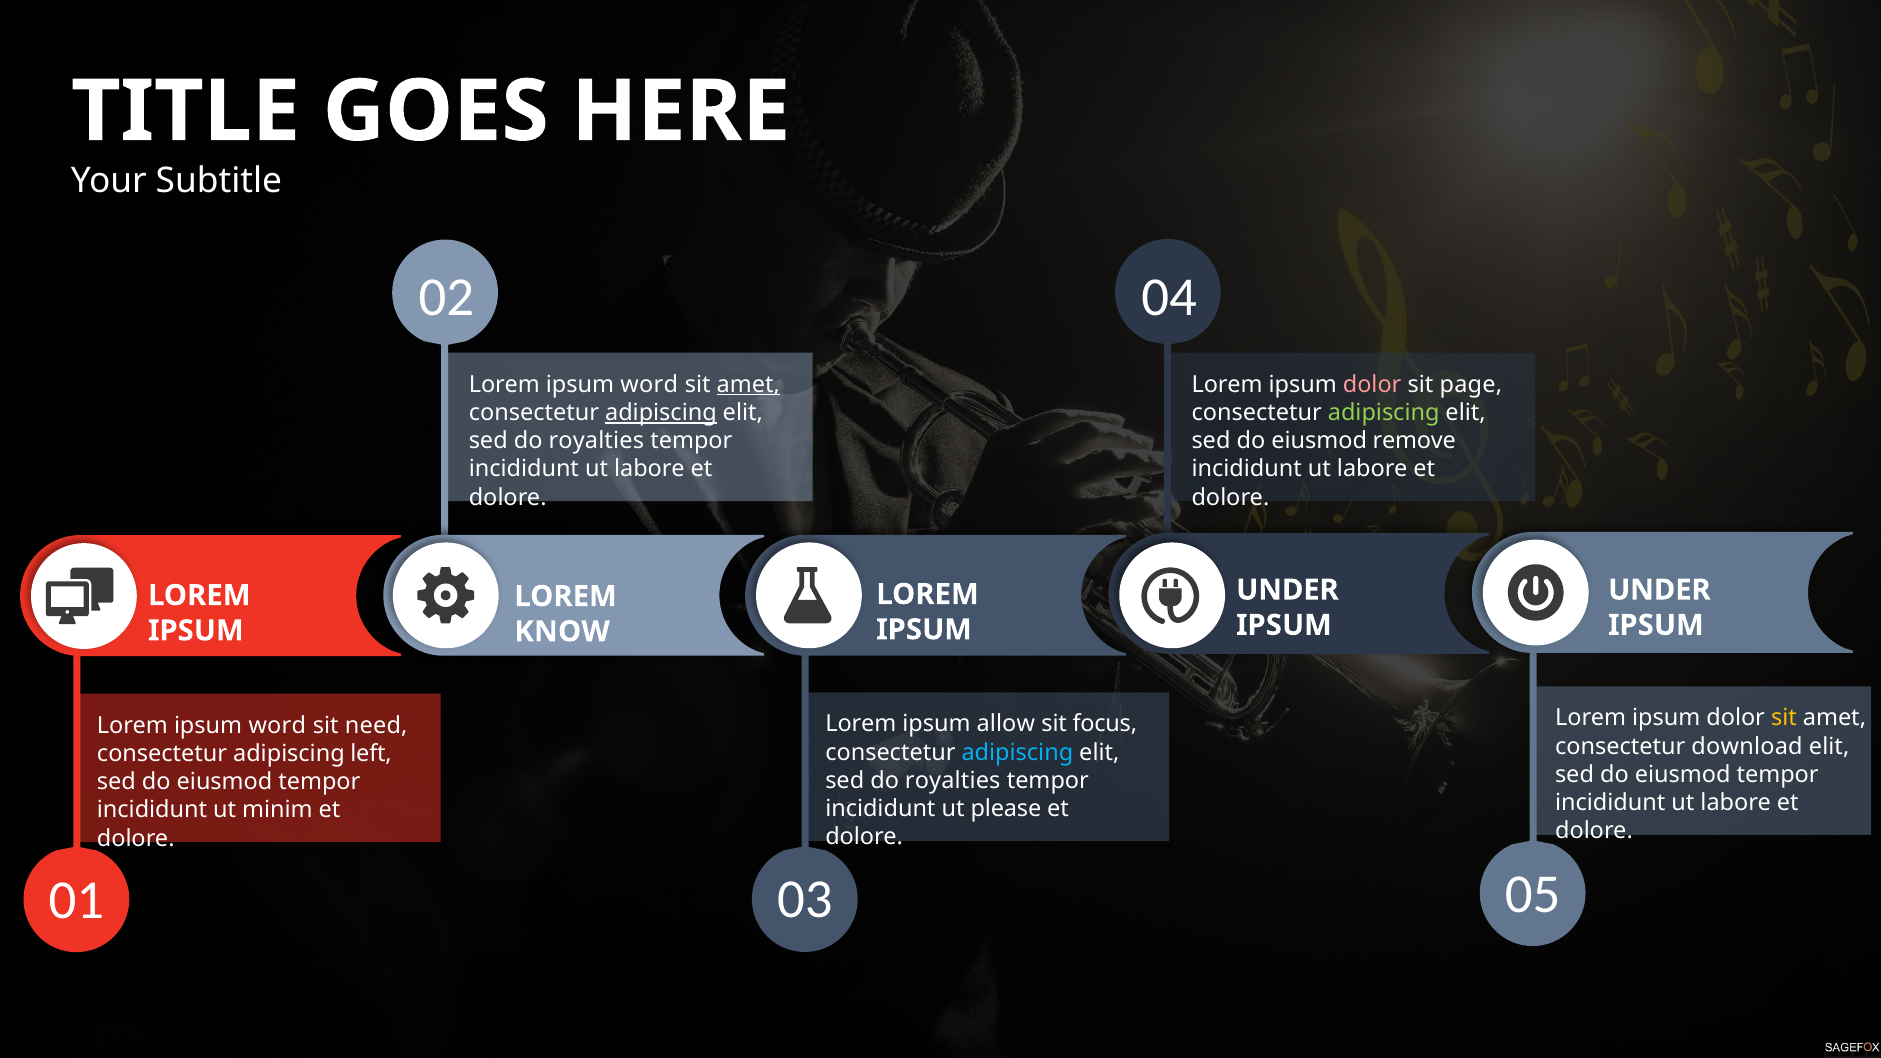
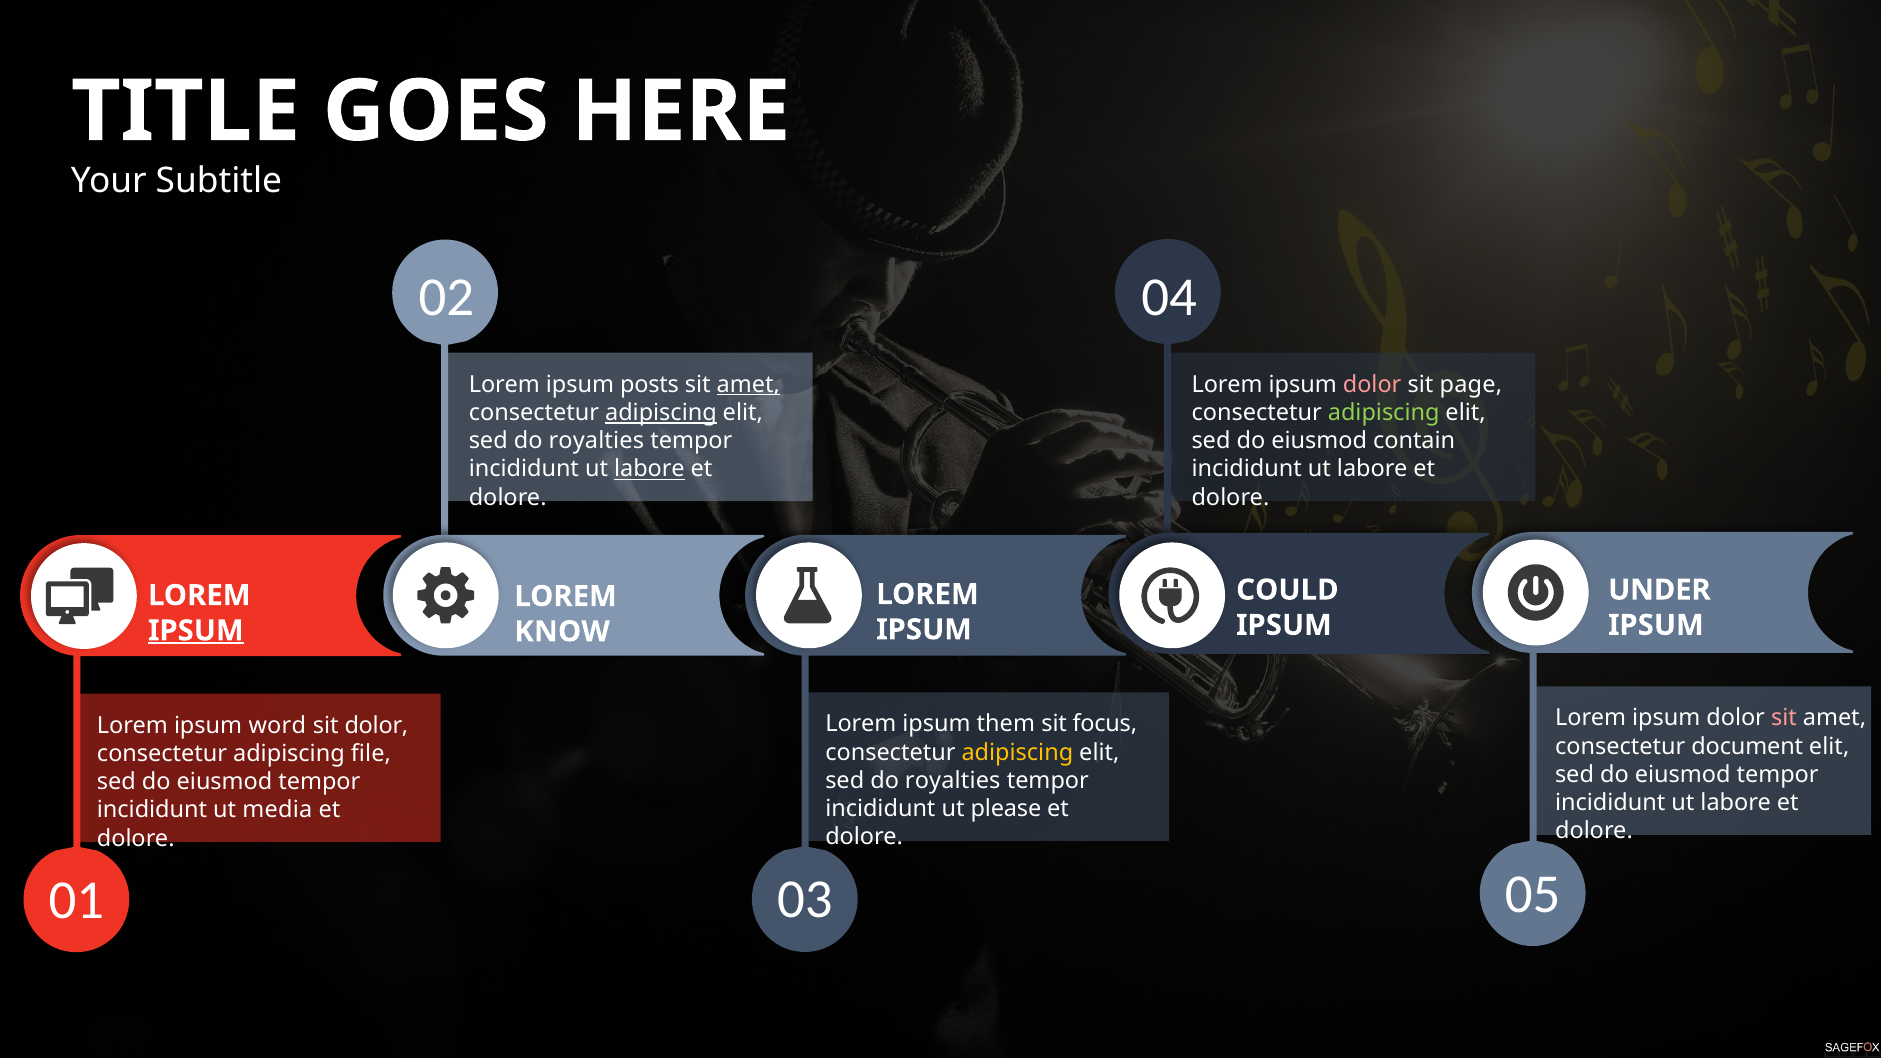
word: word -> posts (649, 385)
remove: remove -> contain (1414, 441)
labore underline: none -> present (649, 469)
UNDER: UNDER -> COULD (1287, 590)
IPSUM underline: none -> present (196, 631)
sit colour: yellow -> pink (1784, 718)
allow: allow -> them (1006, 724)
sit need: need -> dolor (376, 725)
download: download -> document (1747, 746)
adipiscing colour: light blue -> yellow (1017, 752)
left: left -> file (371, 754)
minim: minim -> media (277, 810)
